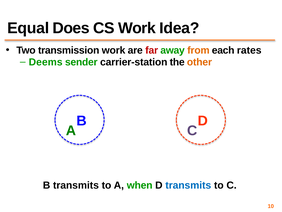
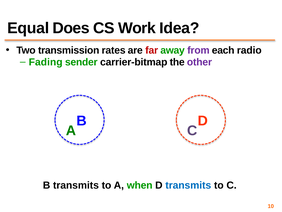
transmission work: work -> rates (114, 50)
from colour: orange -> purple (198, 50)
rates: rates -> radio (249, 50)
Deems: Deems -> Fading (46, 62)
carrier-station: carrier-station -> carrier-bitmap (134, 62)
other colour: orange -> purple (199, 62)
